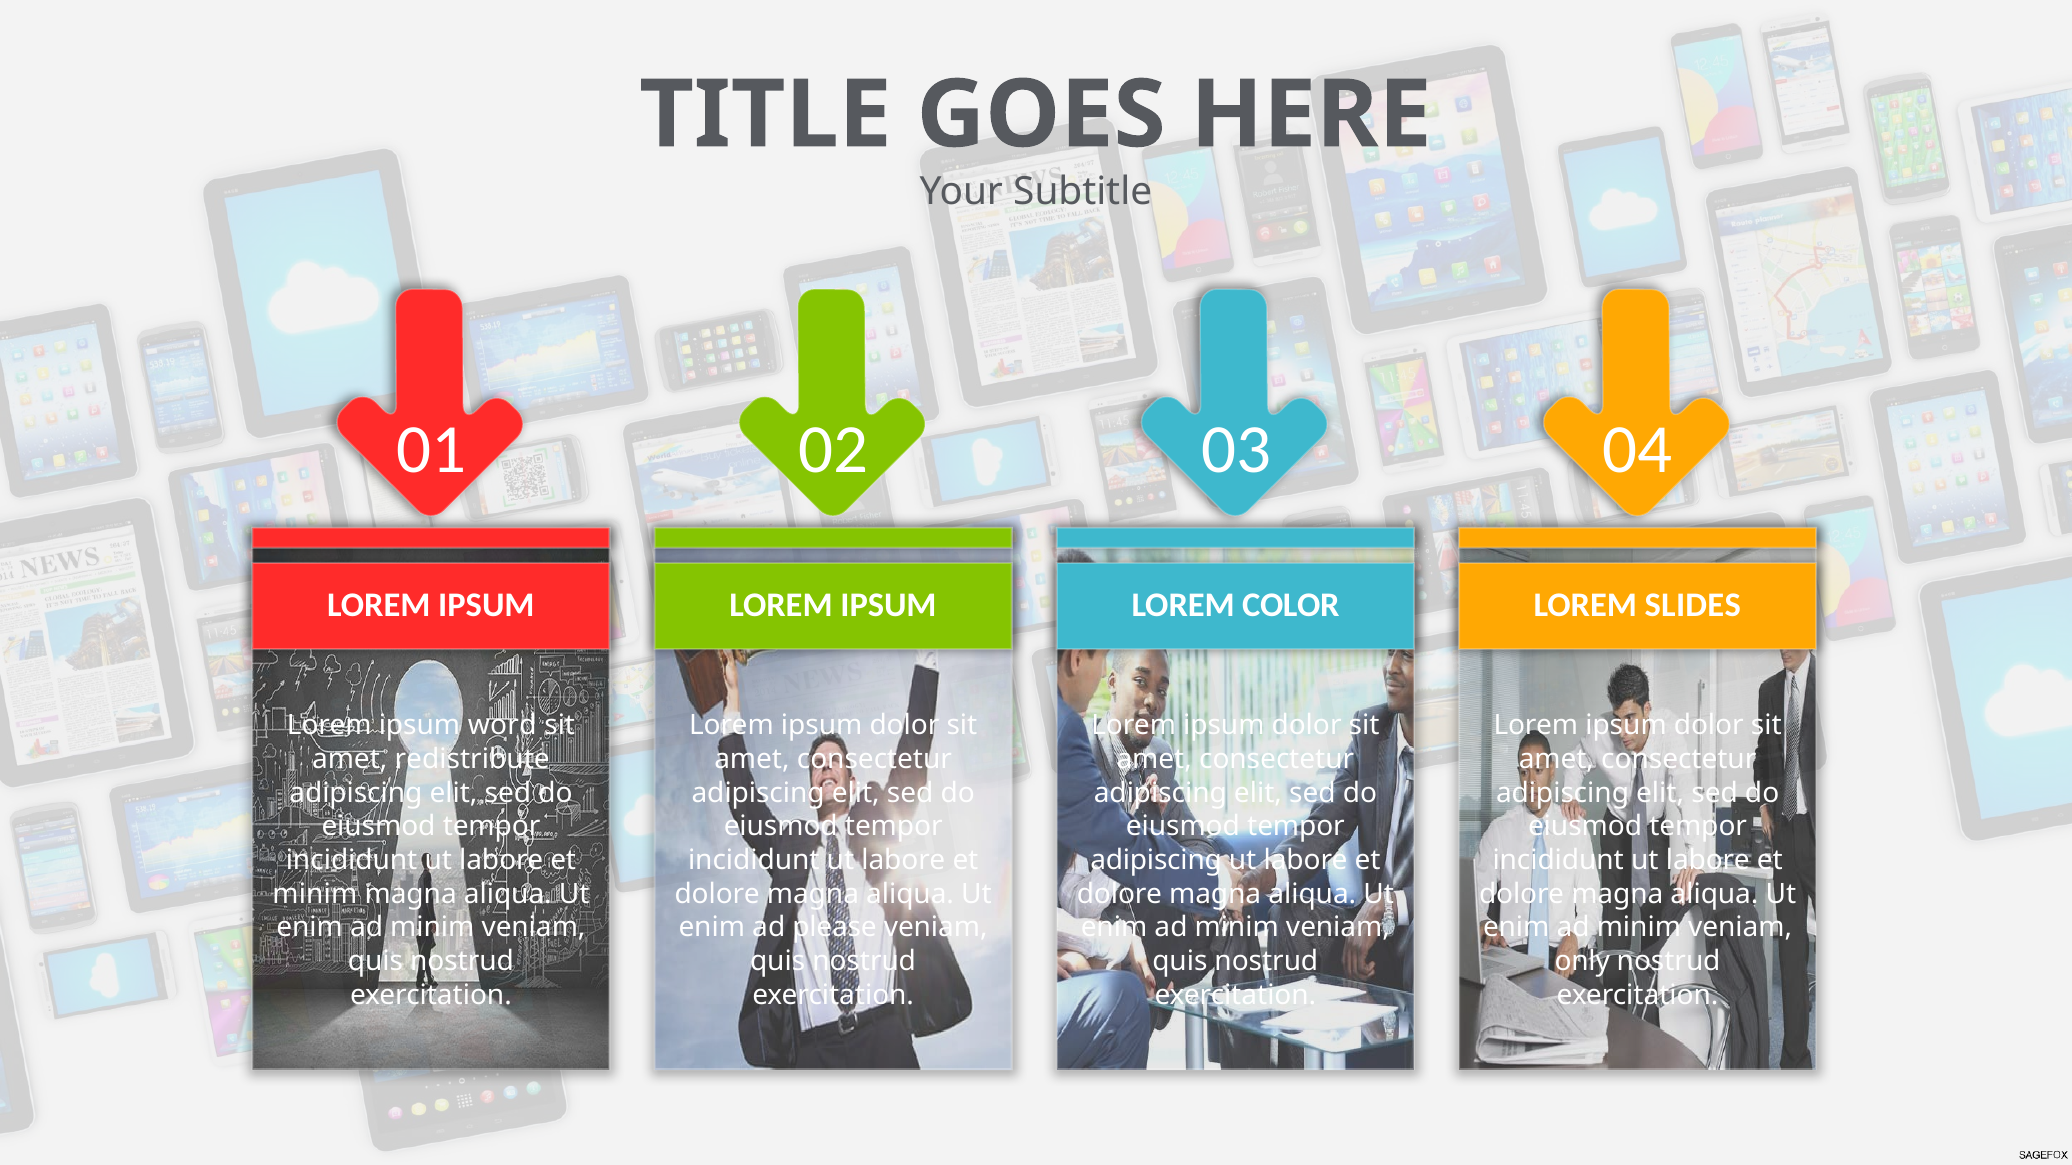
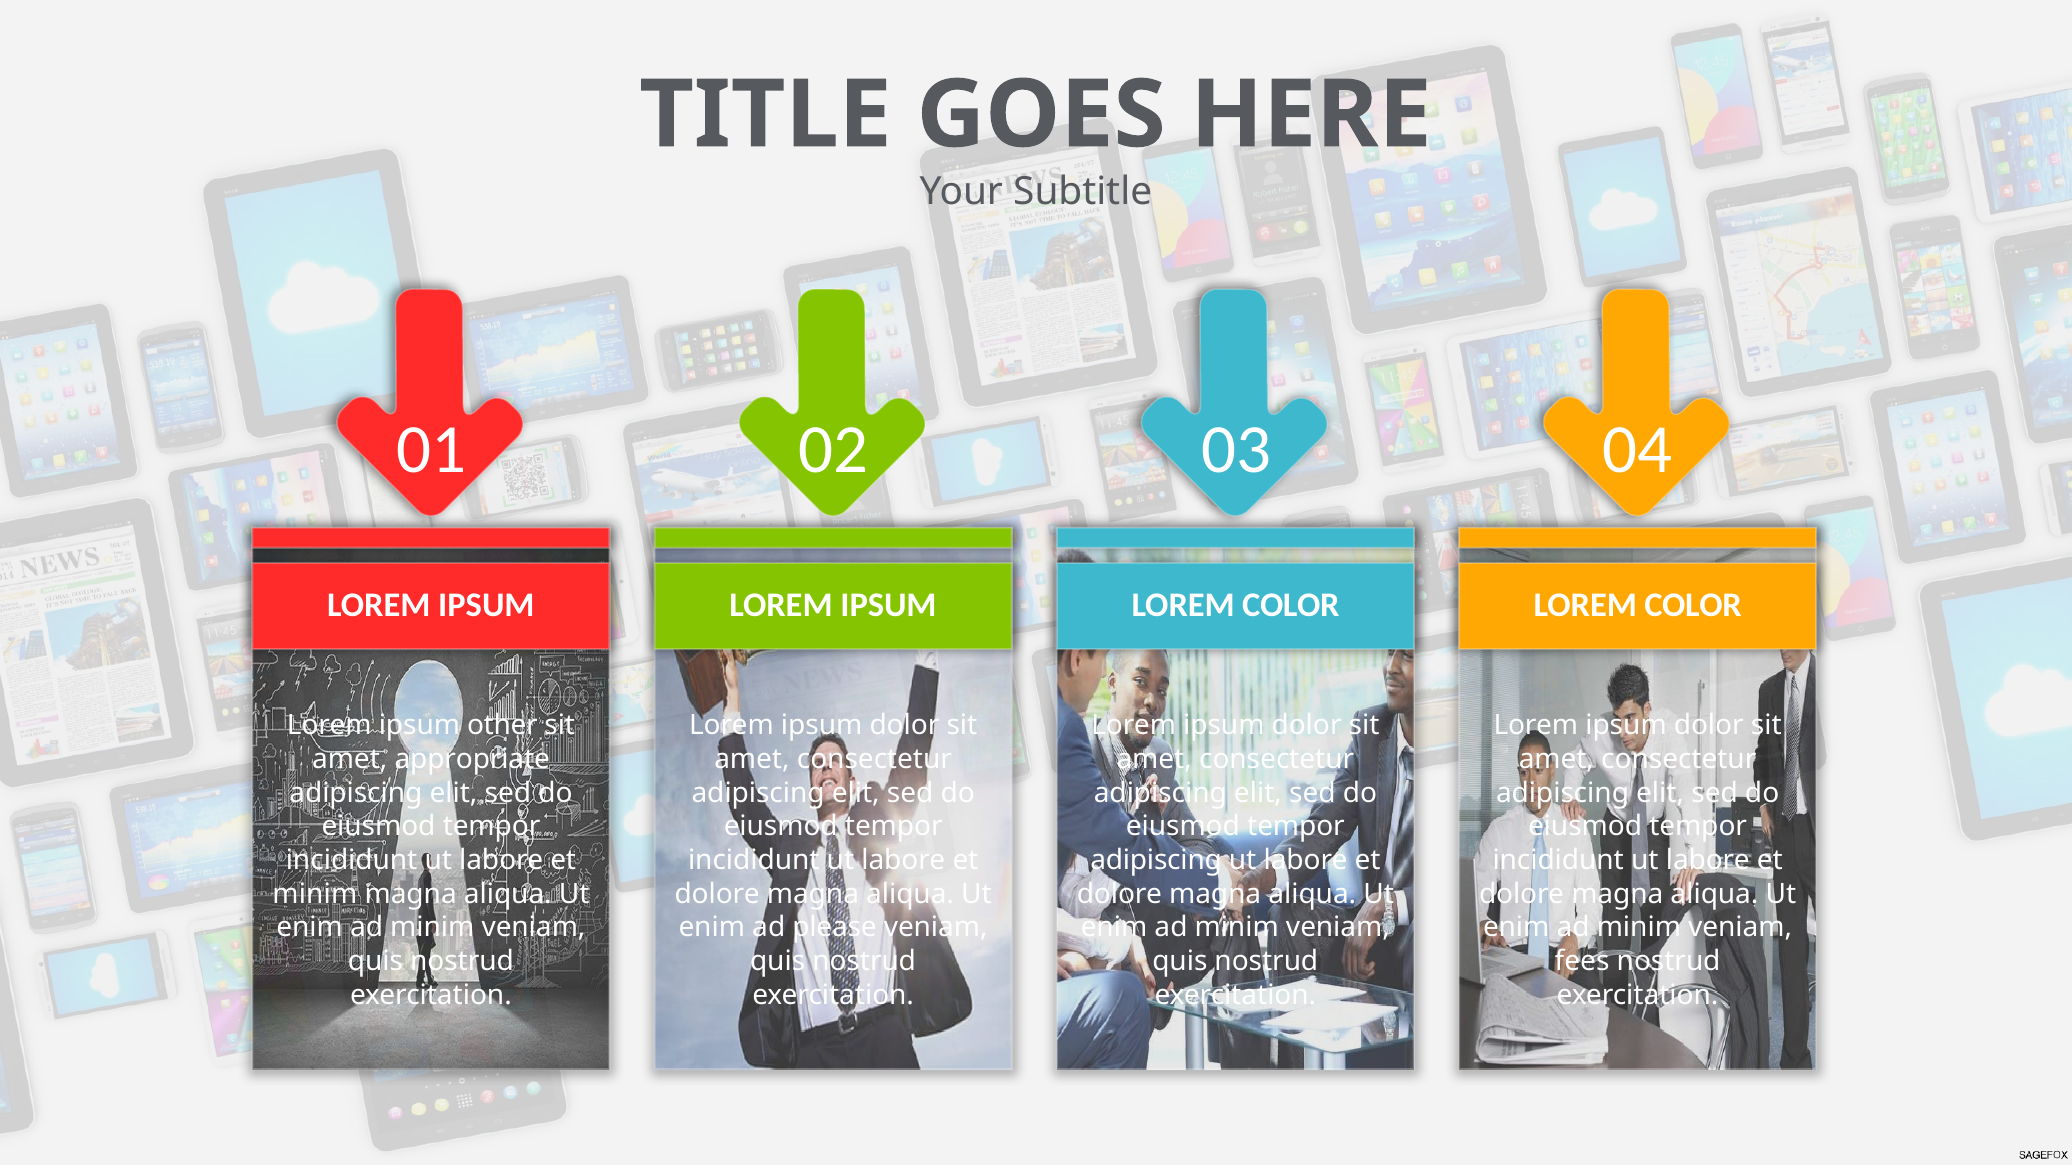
SLIDES: SLIDES -> COLOR (1693, 606)
word: word -> other (502, 726)
redistribute: redistribute -> appropriate (472, 759)
only: only -> fees (1582, 962)
